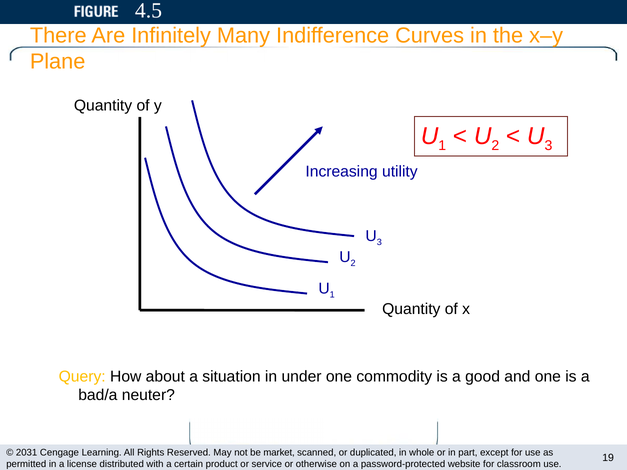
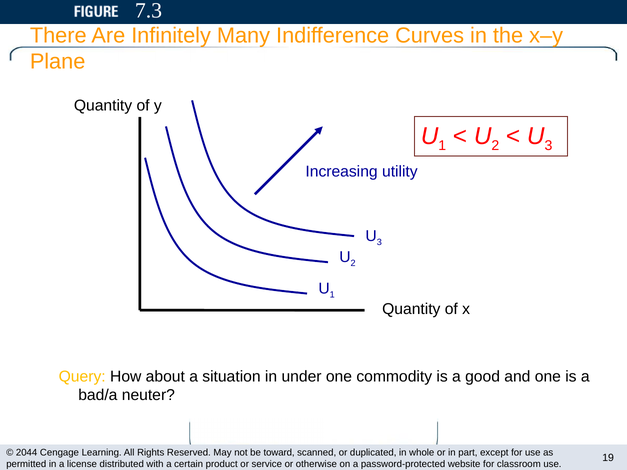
4.5: 4.5 -> 7.3 (149, 10)
2031: 2031 -> 2044 (27, 453)
market: market -> toward (279, 453)
